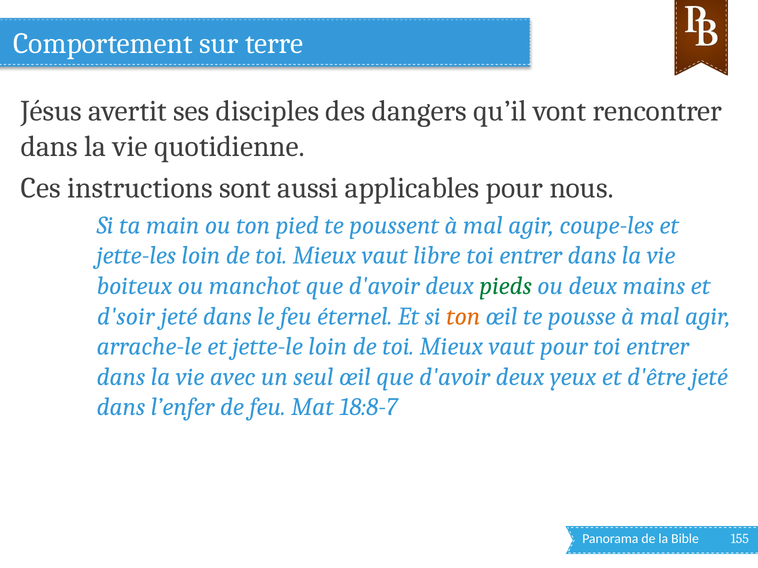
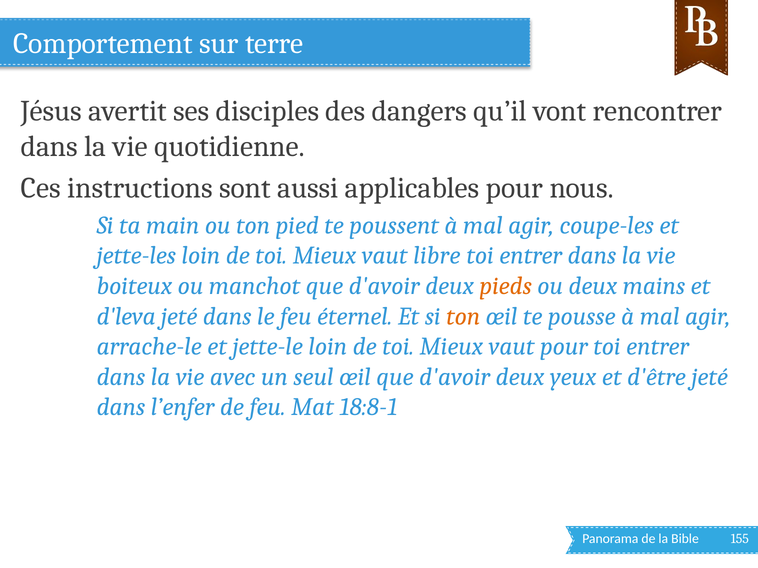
pieds colour: green -> orange (506, 286)
d'soir: d'soir -> d'leva (126, 317)
18:8-7: 18:8-7 -> 18:8-1 (368, 407)
